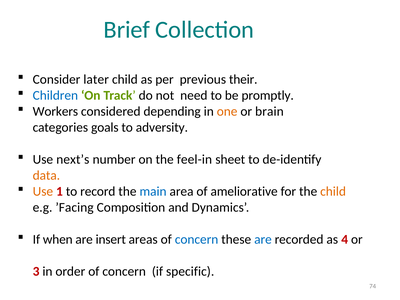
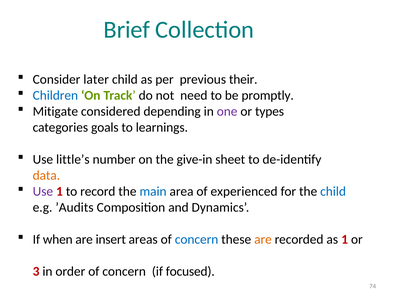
Workers: Workers -> Mitigate (55, 111)
one colour: orange -> purple (227, 111)
brain: brain -> types (270, 111)
adversity: adversity -> learnings (162, 127)
next’s: next’s -> little’s (73, 159)
feel-in: feel-in -> give-in (195, 159)
Use colour: orange -> purple (43, 191)
ameliorative: ameliorative -> experienced (244, 191)
child colour: orange -> blue (333, 191)
’Facing: ’Facing -> ’Audits (75, 207)
are colour: blue -> orange (263, 239)
as 4: 4 -> 1 (345, 239)
specific: specific -> focused (190, 271)
